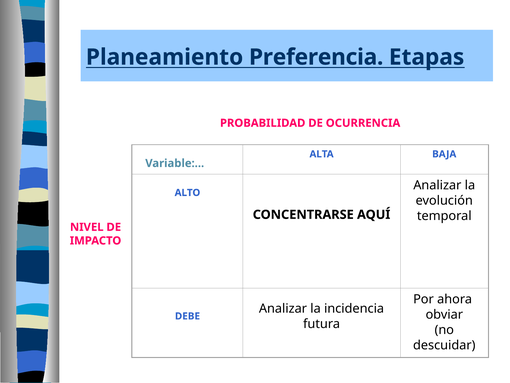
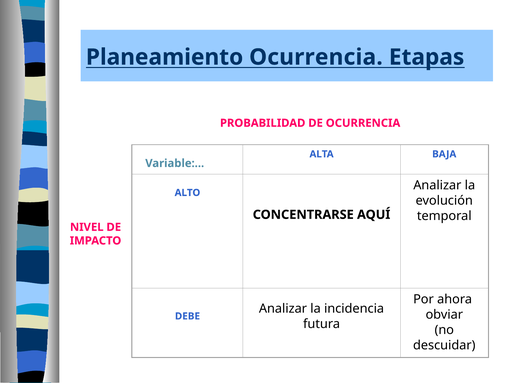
Planeamiento Preferencia: Preferencia -> Ocurrencia (316, 57)
